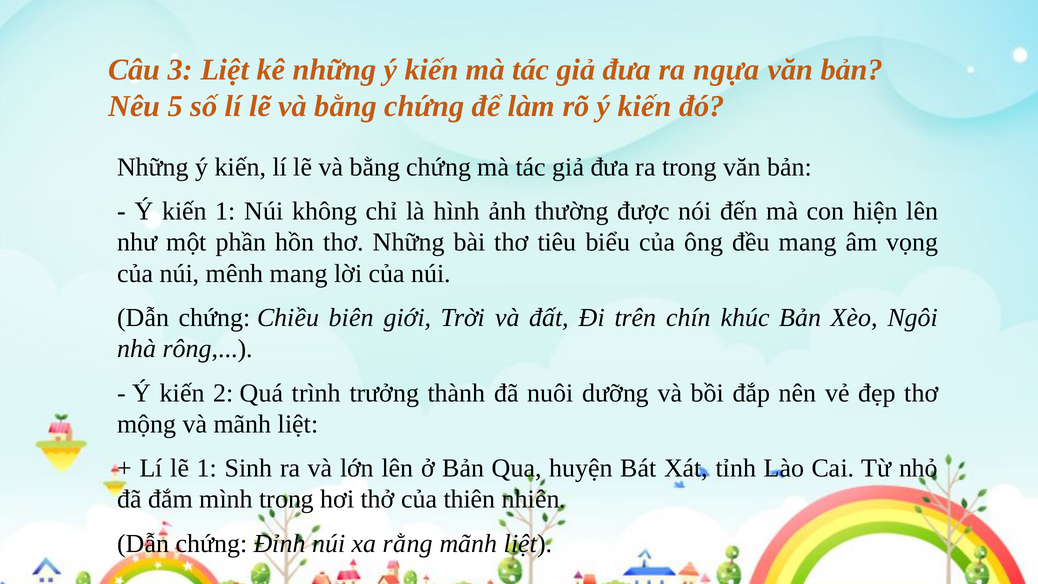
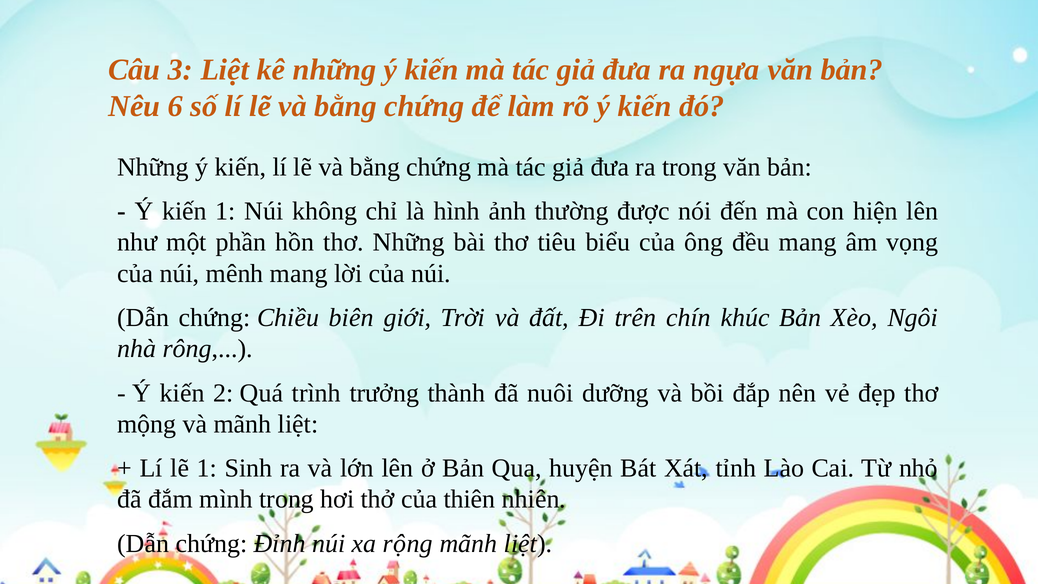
5: 5 -> 6 (175, 106)
rằng: rằng -> rộng (408, 543)
